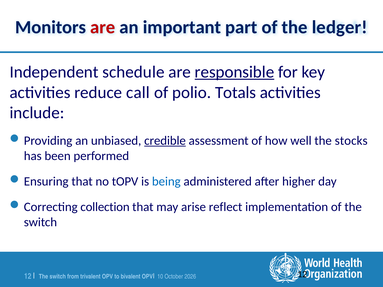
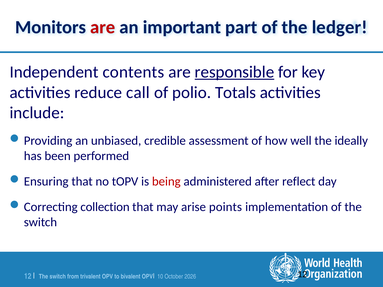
schedule: schedule -> contents (133, 72)
credible underline: present -> none (165, 141)
stocks: stocks -> ideally (351, 141)
being colour: blue -> red (166, 182)
higher: higher -> reflect (299, 182)
reflect: reflect -> points (225, 207)
